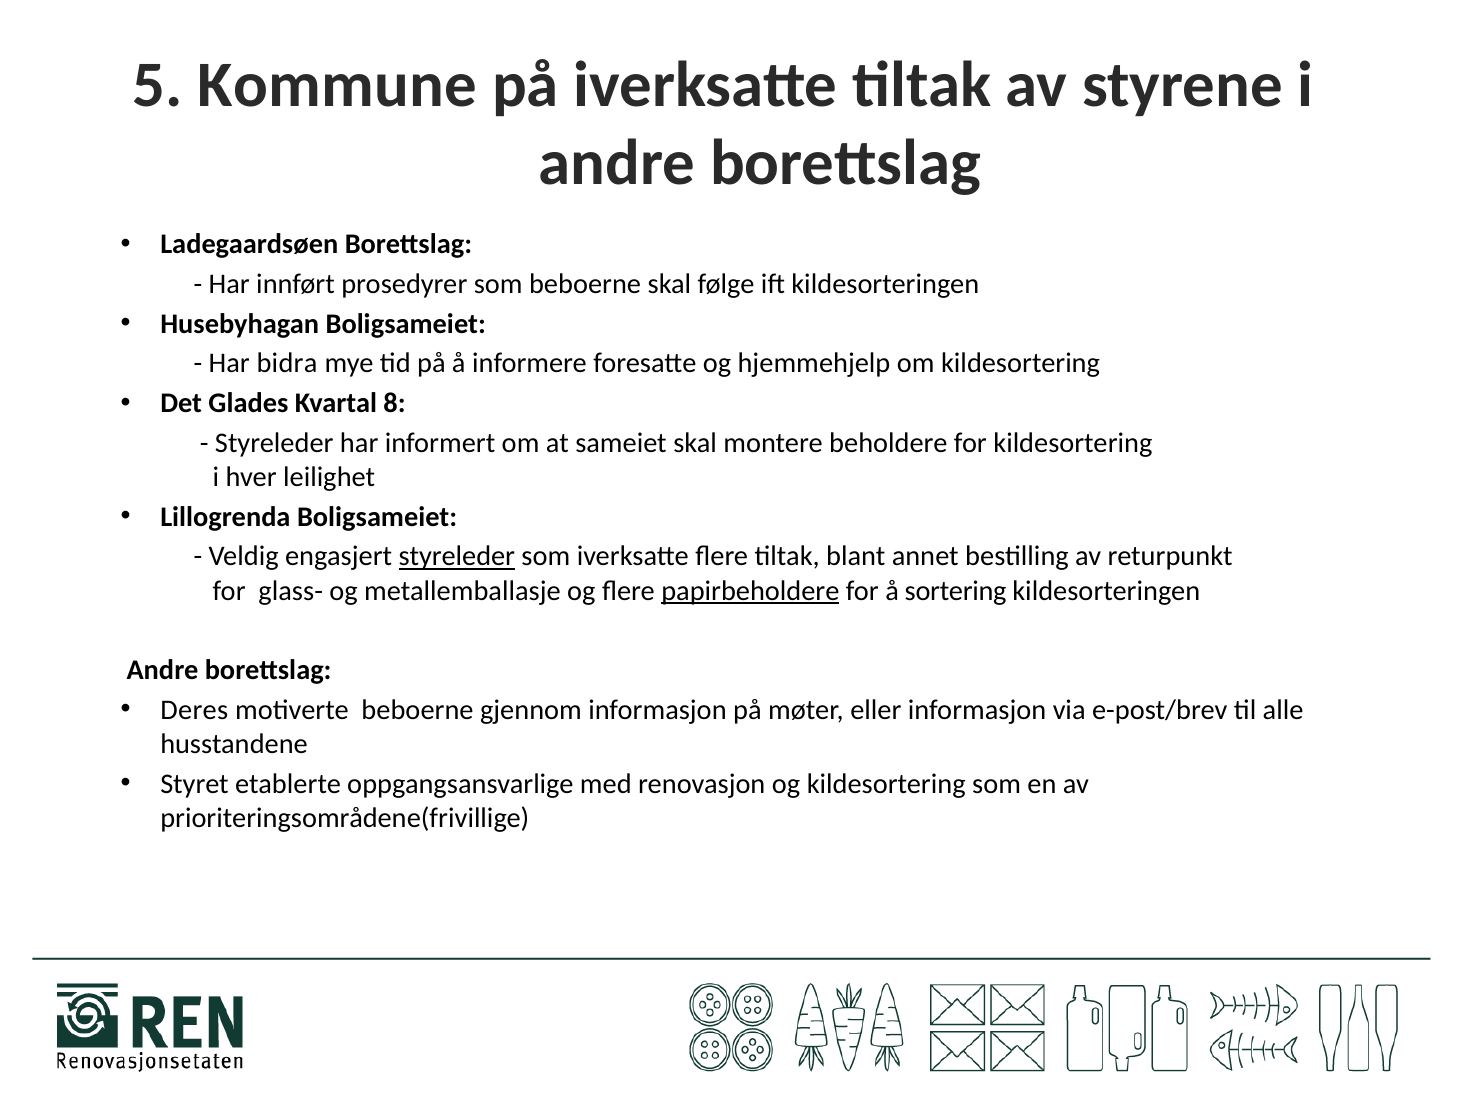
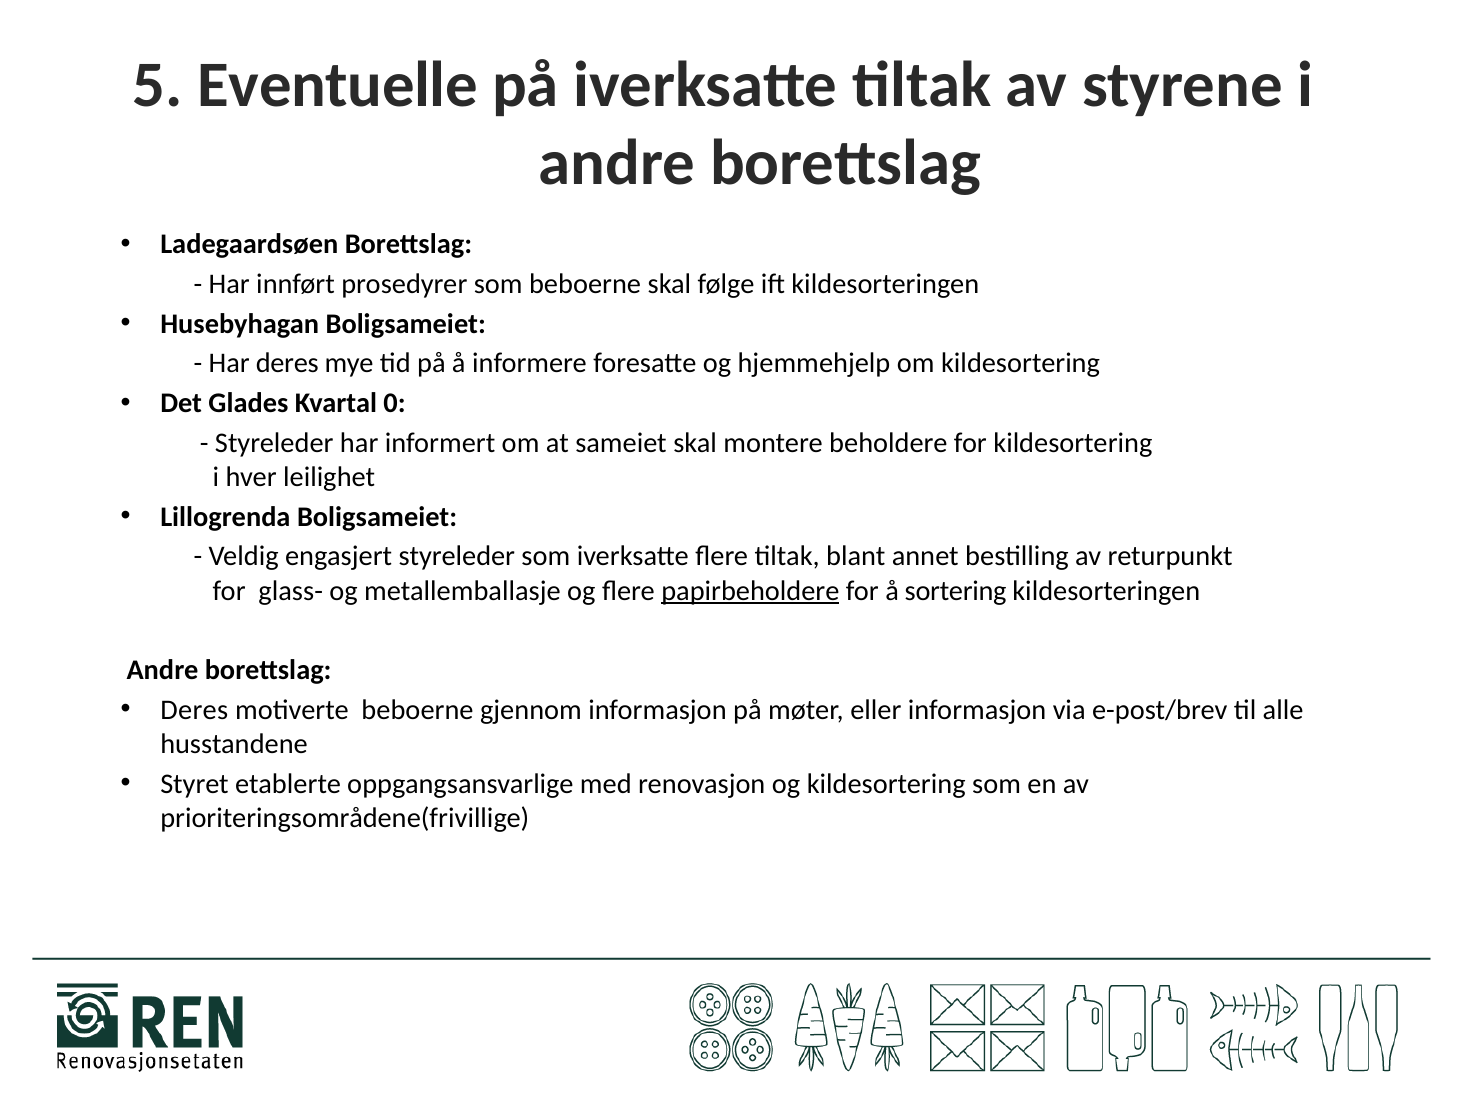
Kommune: Kommune -> Eventuelle (338, 85)
Har bidra: bidra -> deres (287, 364)
8: 8 -> 0 (395, 403)
styreleder underline: present -> none (457, 557)
